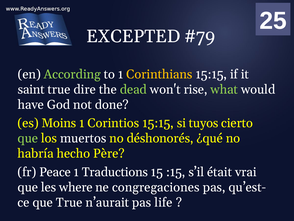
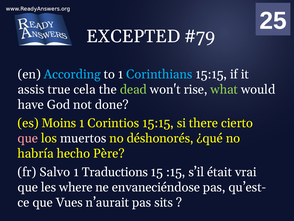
According colour: light green -> light blue (72, 74)
Corinthians colour: yellow -> light blue (159, 74)
saint: saint -> assis (31, 89)
dire: dire -> cela (85, 89)
tuyos: tuyos -> there (204, 123)
que colour: light green -> pink (28, 138)
Peace: Peace -> Salvo (55, 172)
congregaciones: congregaciones -> envaneciéndose (156, 187)
que True: True -> Vues (69, 202)
life: life -> sits (164, 202)
